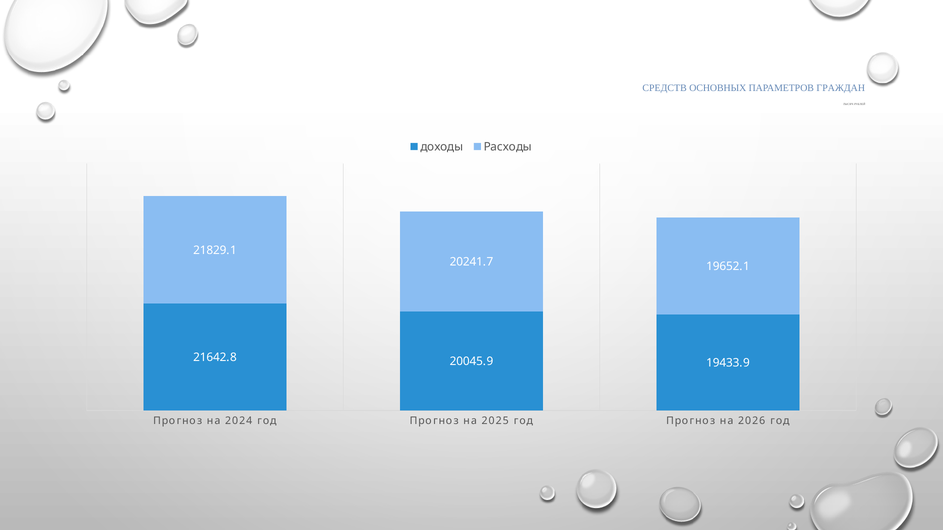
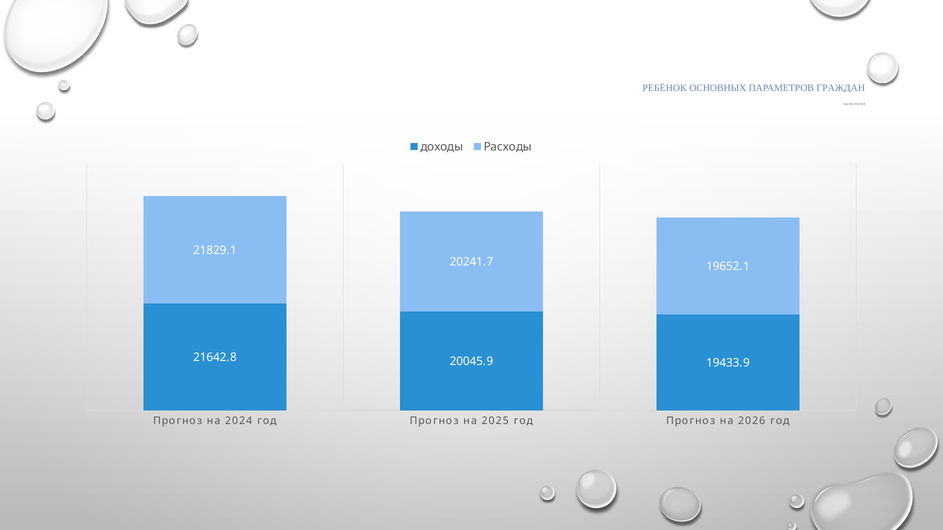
СРЕДСТВ: СРЕДСТВ -> РЕБЁНОК (665, 88)
